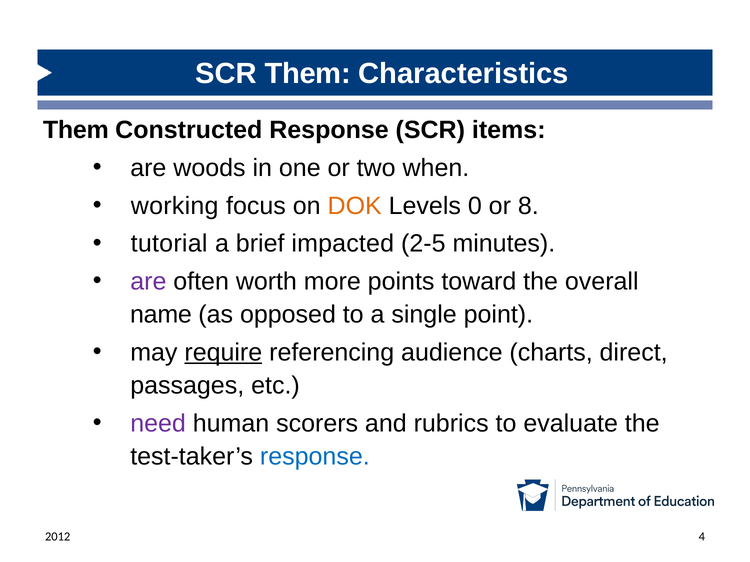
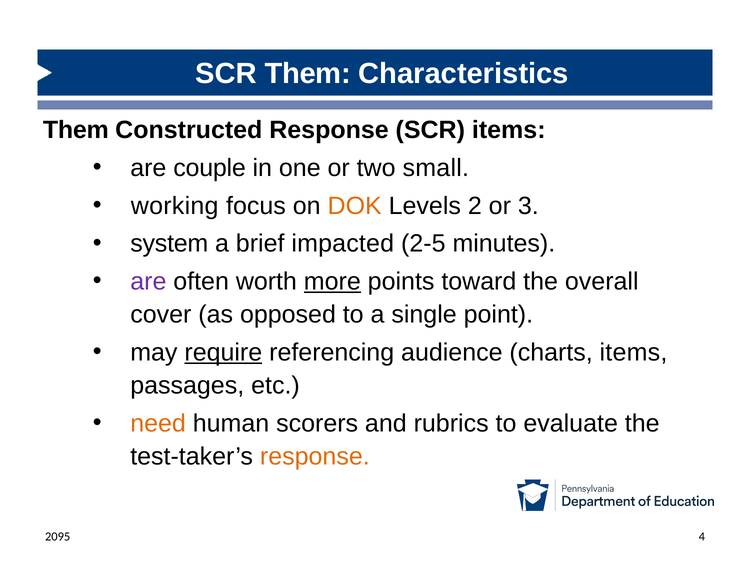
woods: woods -> couple (210, 168)
when: when -> small (436, 168)
0: 0 -> 2 (475, 206)
8: 8 -> 3 (528, 206)
tutorial: tutorial -> system (169, 244)
more underline: none -> present (332, 282)
name: name -> cover (161, 315)
charts direct: direct -> items (633, 353)
need colour: purple -> orange (158, 424)
response colour: blue -> orange (315, 457)
2012: 2012 -> 2095 (58, 537)
